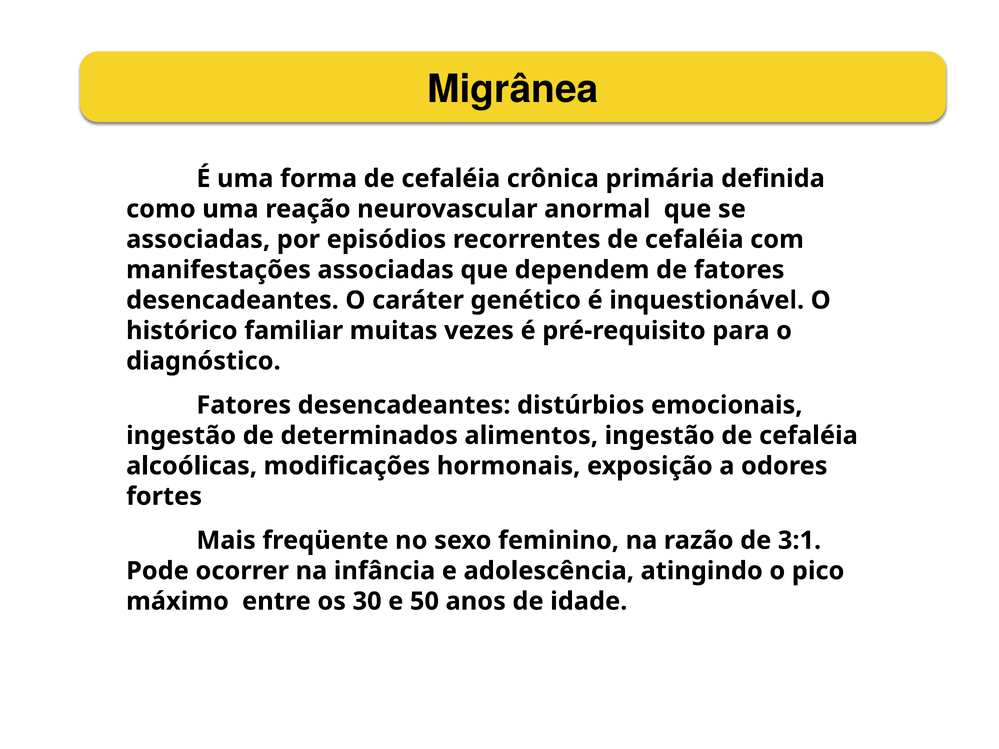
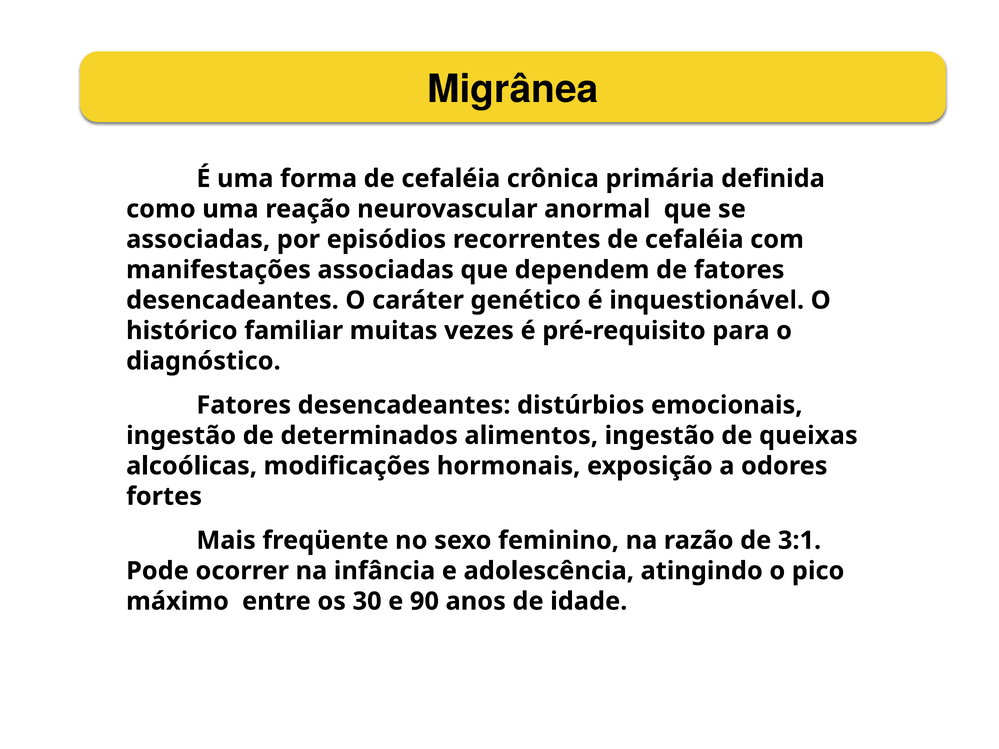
ingestão de cefaléia: cefaléia -> queixas (808, 436)
50: 50 -> 90 (424, 601)
